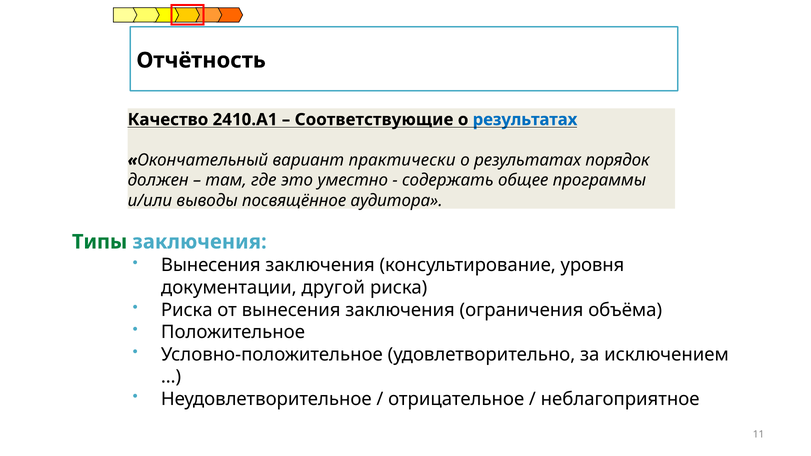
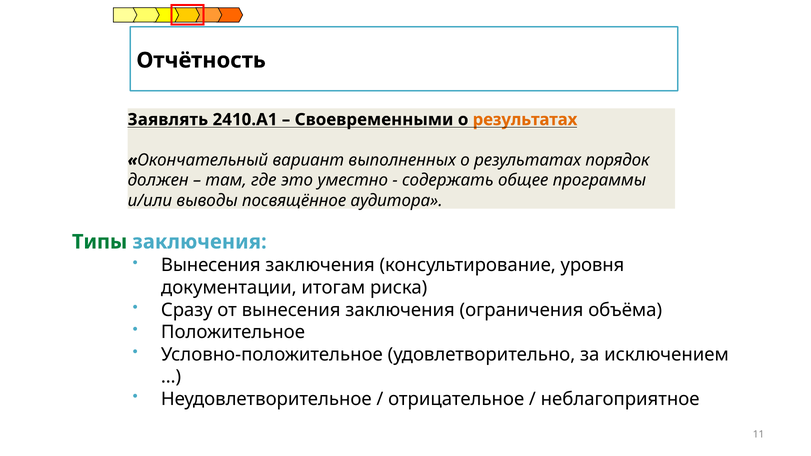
Качество: Качество -> Заявлять (168, 120)
Соответствующие: Соответствующие -> Своевременными (374, 120)
результатах colour: blue -> orange (525, 120)
практически: практически -> выполненных (402, 160)
другой: другой -> итогам (333, 288)
Риска: Риска -> Сразу (187, 310)
